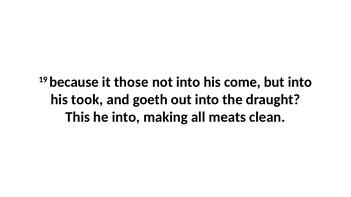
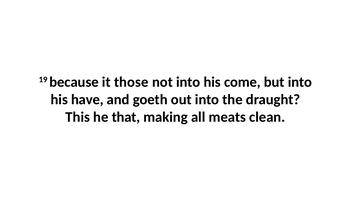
took: took -> have (87, 100)
he into: into -> that (126, 117)
